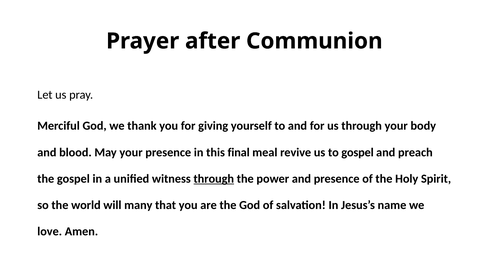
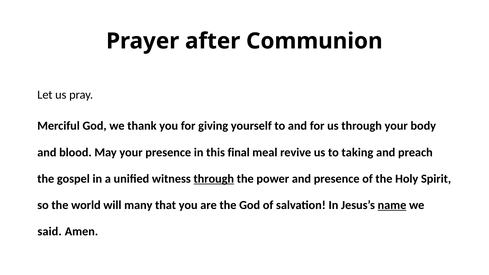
to gospel: gospel -> taking (357, 152)
name underline: none -> present (392, 205)
love: love -> said (50, 232)
